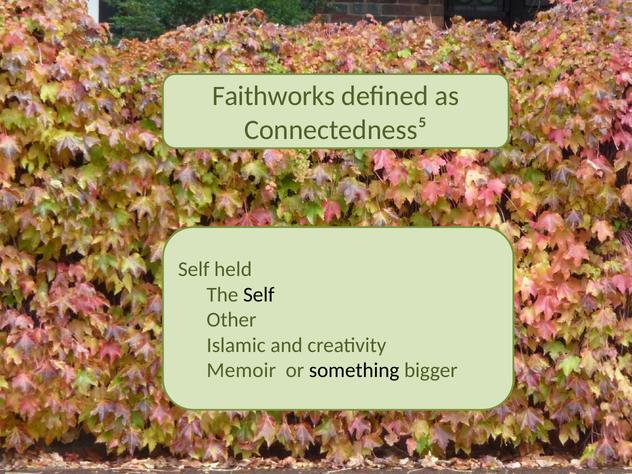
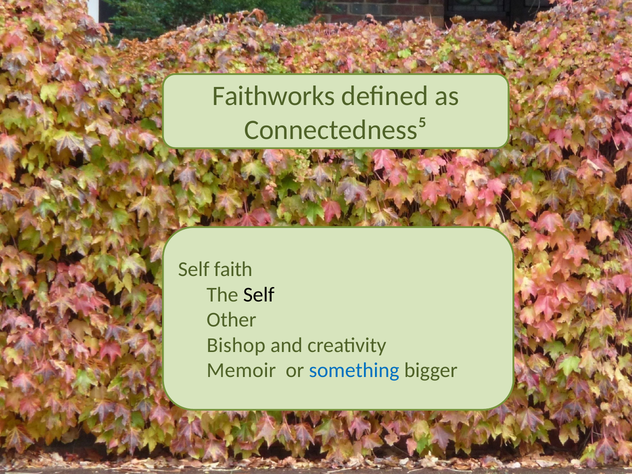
held: held -> faith (233, 269)
Islamic: Islamic -> Bishop (236, 345)
something colour: black -> blue (354, 370)
